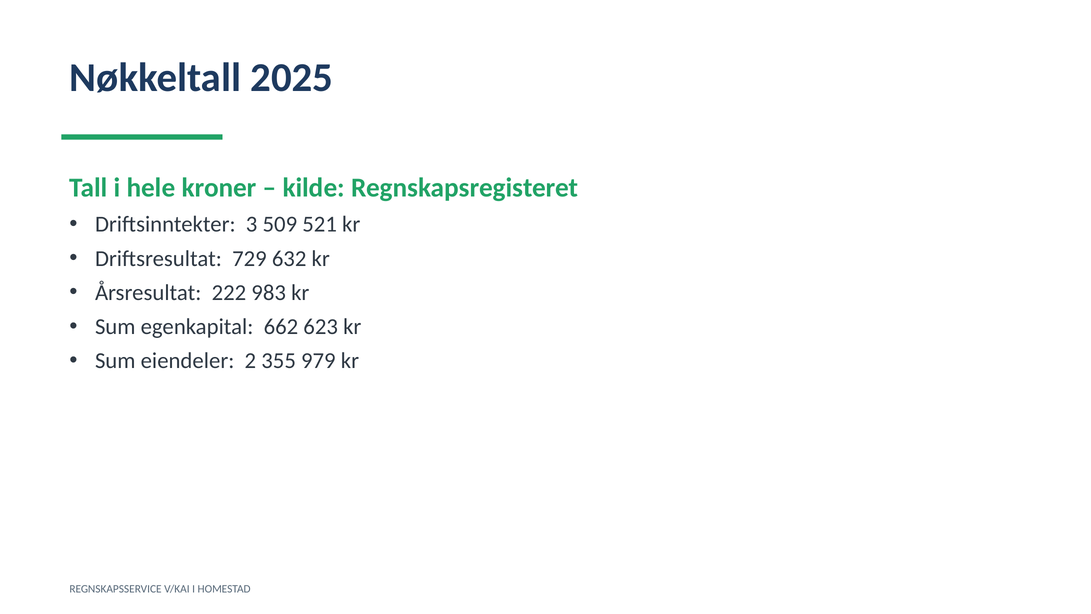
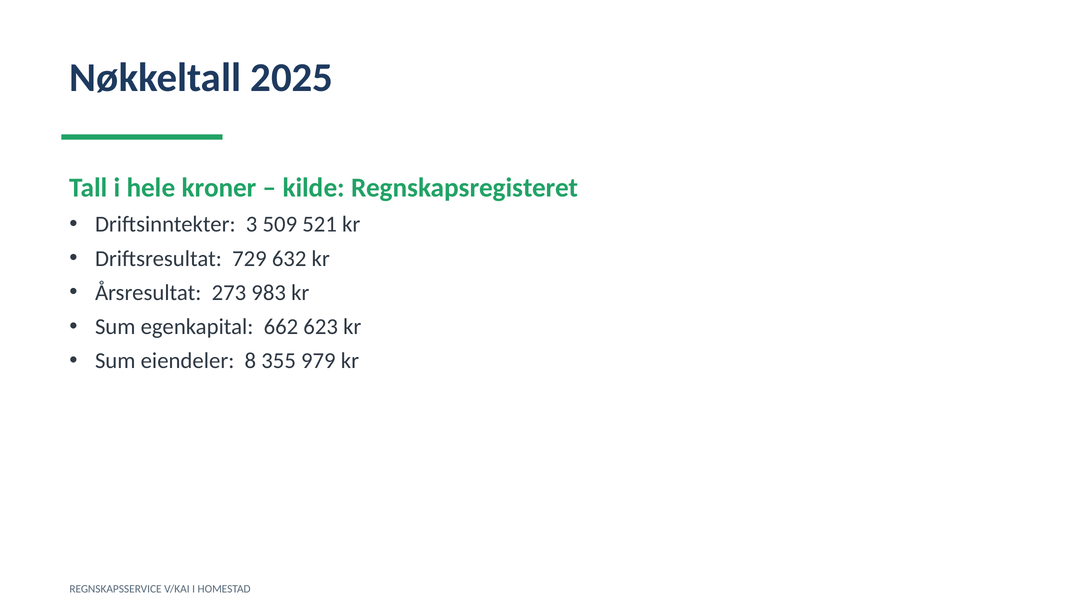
222: 222 -> 273 (229, 293)
2: 2 -> 8 (250, 361)
